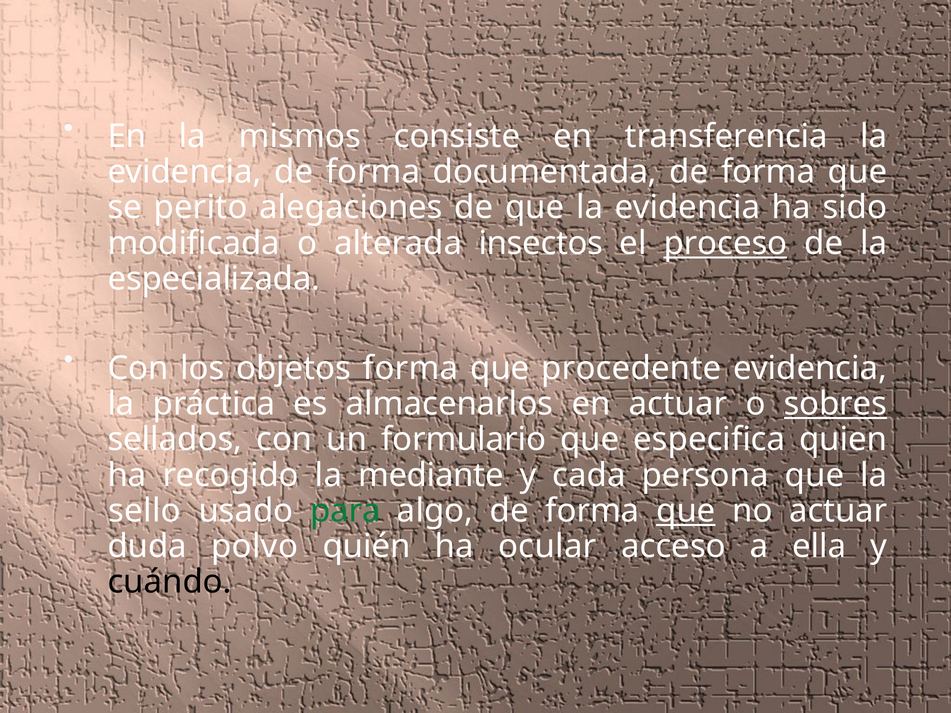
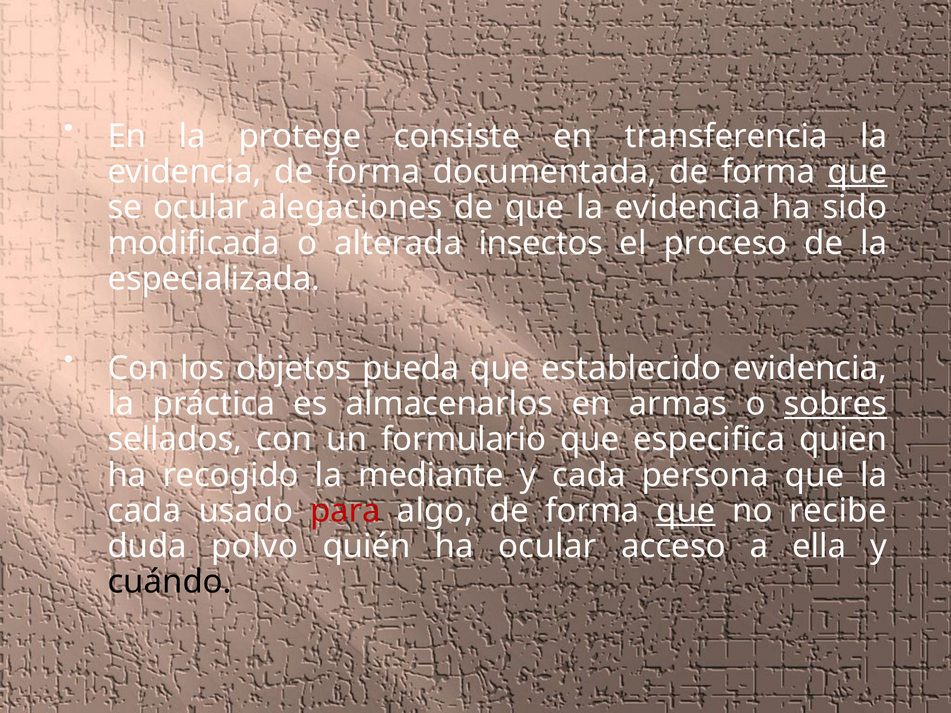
mismos: mismos -> protege (300, 136)
que underline: none -> present (858, 172)
se perito: perito -> ocular (201, 208)
proceso underline: present -> none (726, 243)
objetos forma: forma -> pueda (411, 368)
procedente: procedente -> establecido (631, 368)
en actuar: actuar -> armas (678, 404)
sello: sello -> cada (145, 511)
para colour: green -> red (345, 511)
no actuar: actuar -> recibe (838, 511)
